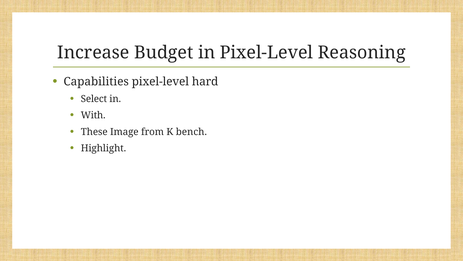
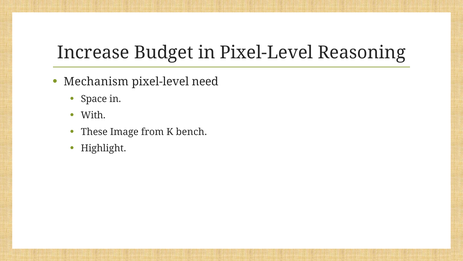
Capabilities: Capabilities -> Mechanism (96, 81)
hard: hard -> need (205, 81)
Select: Select -> Space (94, 99)
